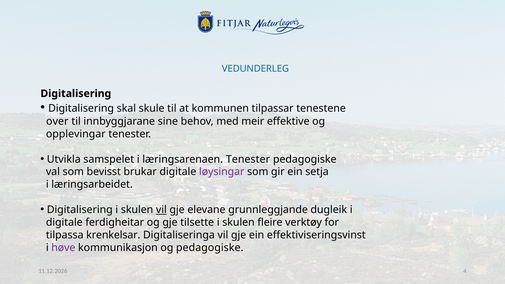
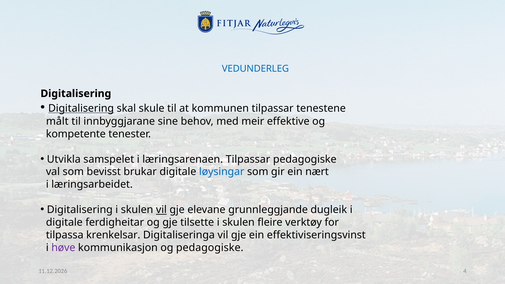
Digitalisering underline: none -> present (81, 108)
over: over -> målt (57, 121)
opplevingar: opplevingar -> kompetente (76, 134)
læringsarenaen Tenester: Tenester -> Tilpassar (248, 159)
løysingar colour: purple -> blue (222, 172)
setja: setja -> nært (317, 172)
